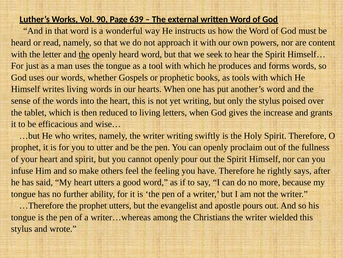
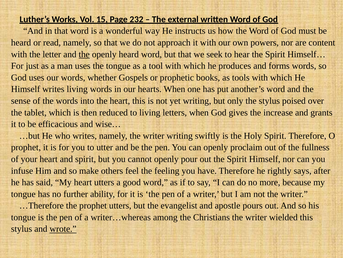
90: 90 -> 15 (102, 19)
639: 639 -> 232 (136, 19)
wrote underline: none -> present (63, 228)
